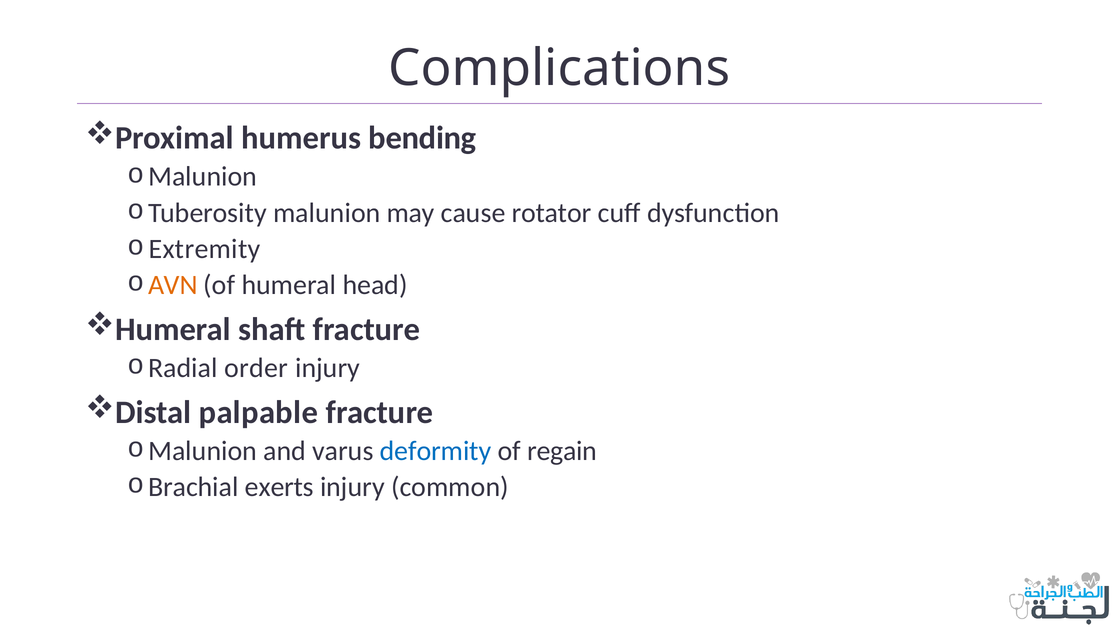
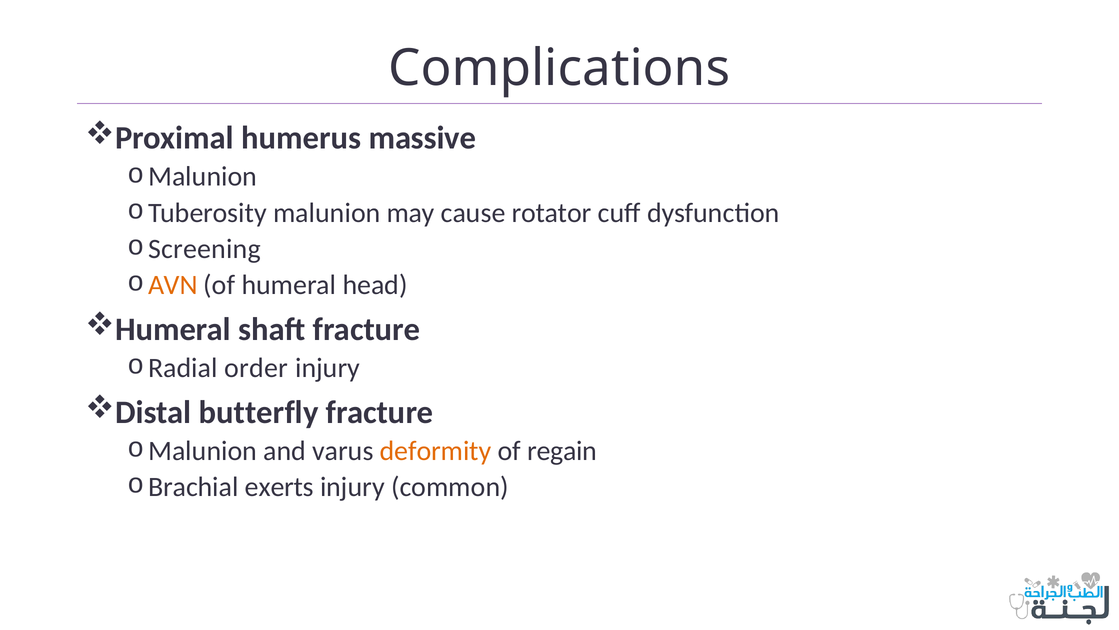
bending: bending -> massive (422, 138)
Extremity: Extremity -> Screening (205, 249)
palpable: palpable -> butterfly (259, 412)
deformity colour: blue -> orange (436, 450)
